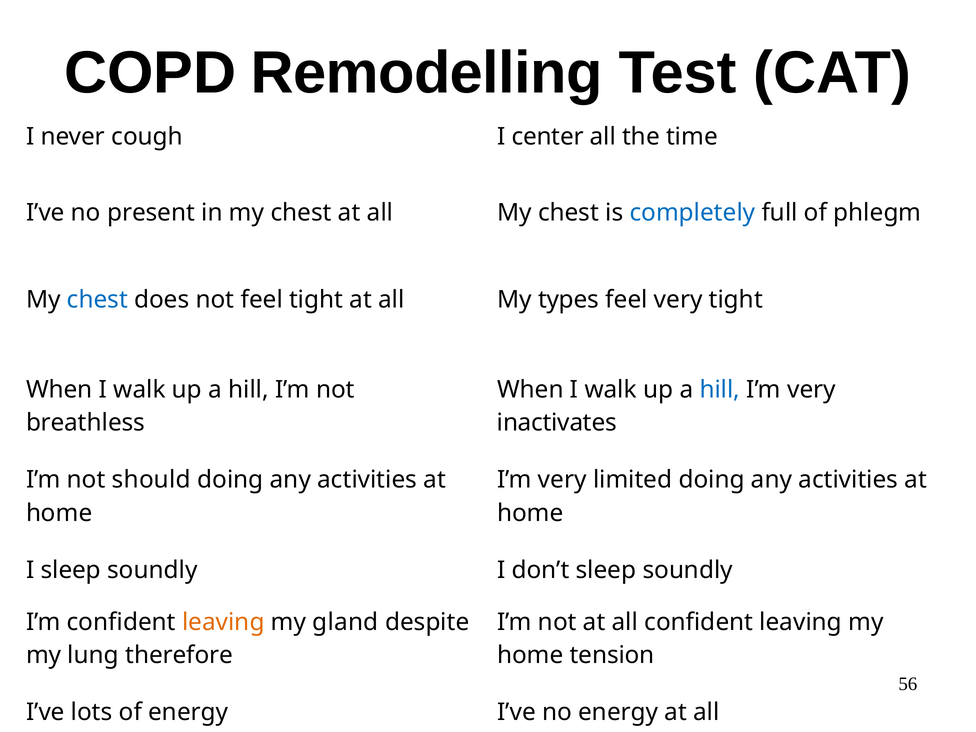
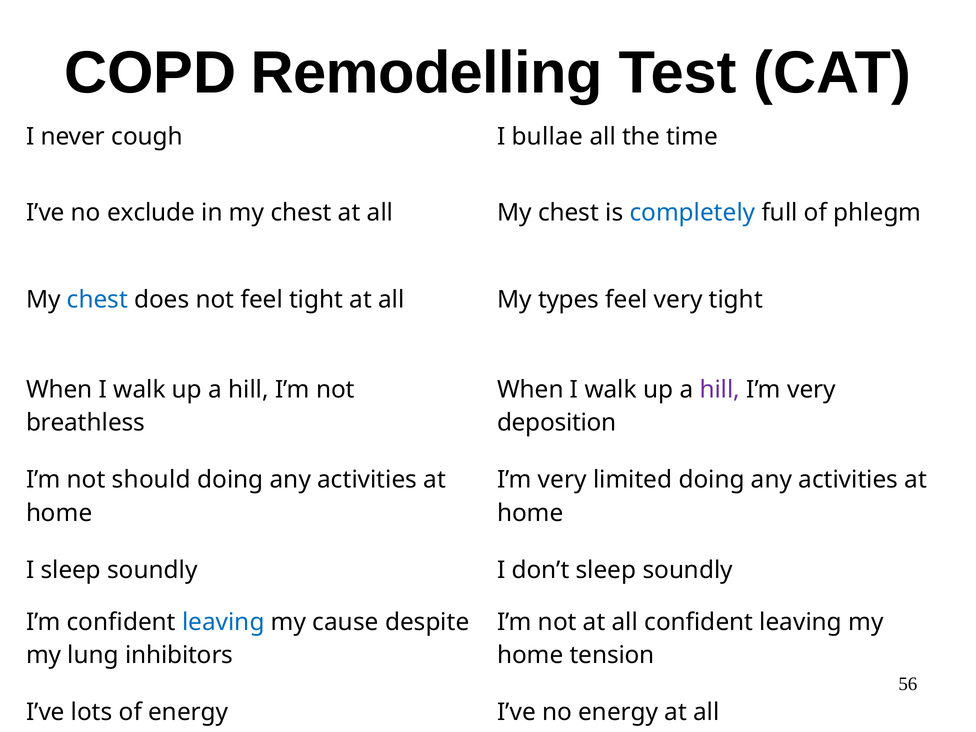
center: center -> bullae (547, 137)
present: present -> exclude (151, 213)
hill colour: blue -> purple (720, 390)
inactivates: inactivates -> deposition (557, 423)
leaving colour: orange -> blue (223, 622)
gland: gland -> cause (346, 622)
therefore: therefore -> inhibitors (179, 655)
